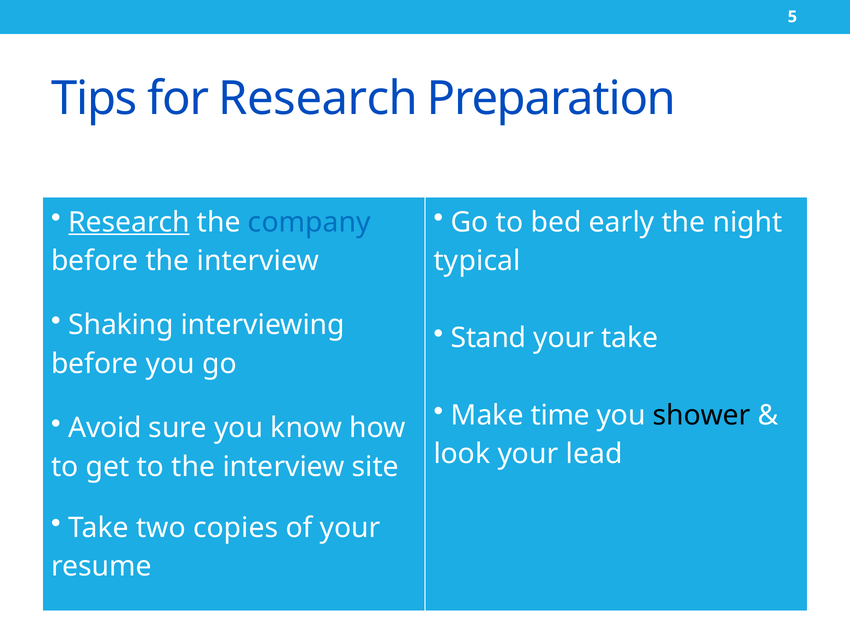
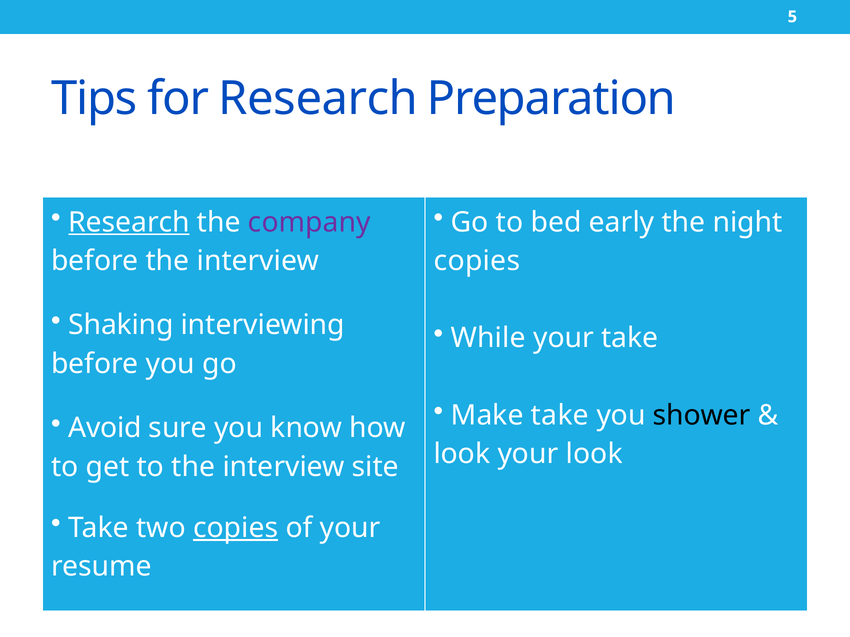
company colour: blue -> purple (309, 222)
typical: typical -> copies (477, 261)
Stand: Stand -> While (488, 338)
Make time: time -> take (560, 416)
your lead: lead -> look (594, 454)
copies underline: none -> present (236, 528)
